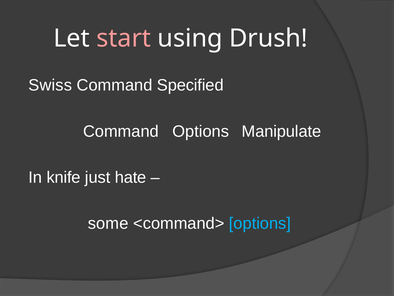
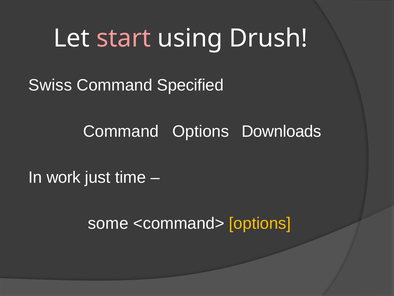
Manipulate: Manipulate -> Downloads (281, 131)
knife: knife -> work (64, 177)
hate: hate -> time (131, 177)
options colour: light blue -> yellow (260, 223)
